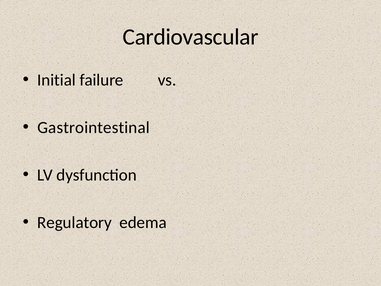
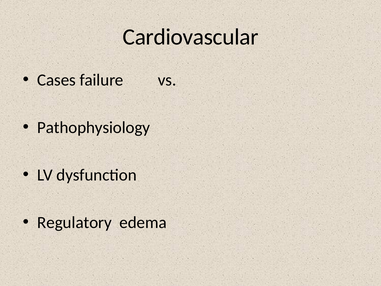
Initial: Initial -> Cases (56, 80)
Gastrointestinal: Gastrointestinal -> Pathophysiology (94, 127)
